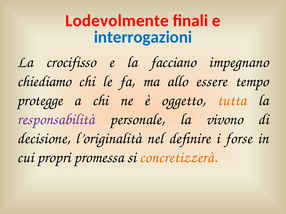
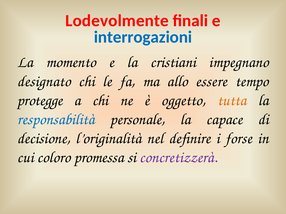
crocifisso: crocifisso -> momento (71, 62)
facciano: facciano -> cristiani (173, 62)
chiediamo: chiediamo -> designato (44, 81)
responsabilità colour: purple -> blue (56, 119)
vivono: vivono -> capace (224, 119)
propri: propri -> coloro (54, 157)
concretizzerà colour: orange -> purple (178, 157)
